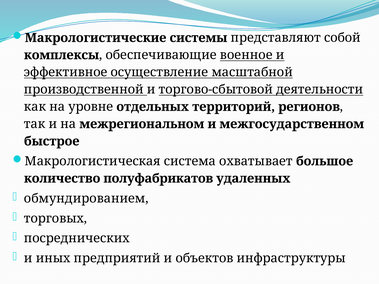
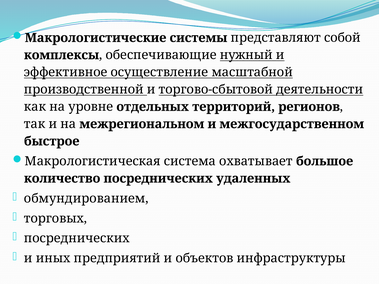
военное: военное -> нужный (246, 55)
количество полуфабрикатов: полуфабрикатов -> посреднических (158, 179)
